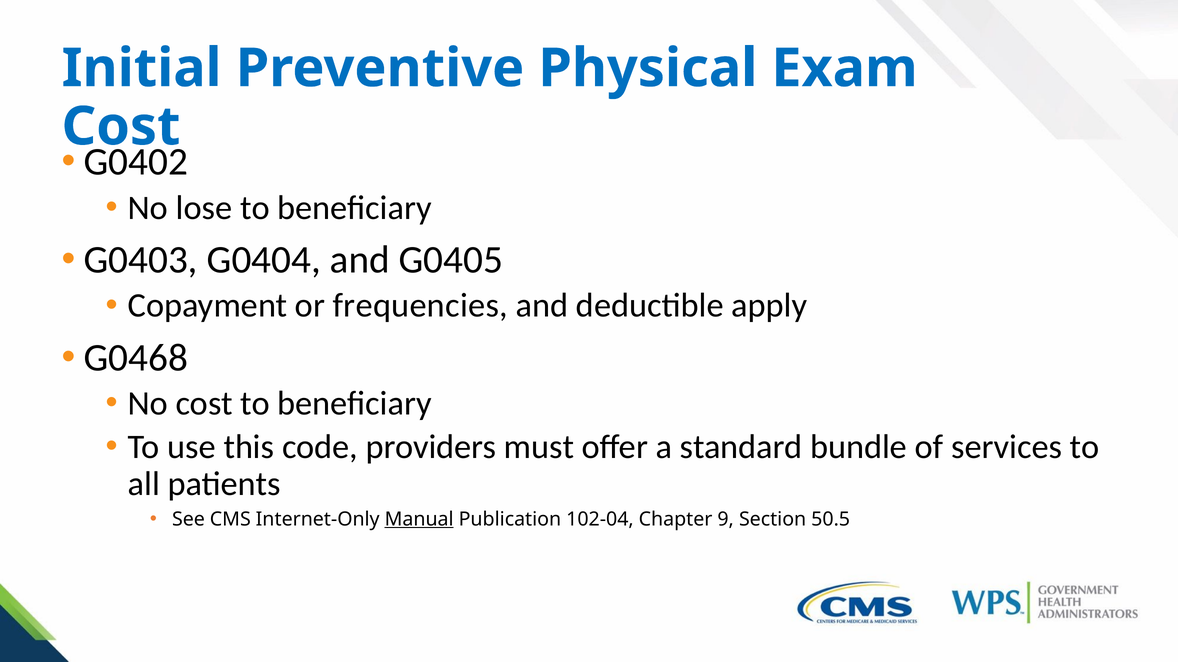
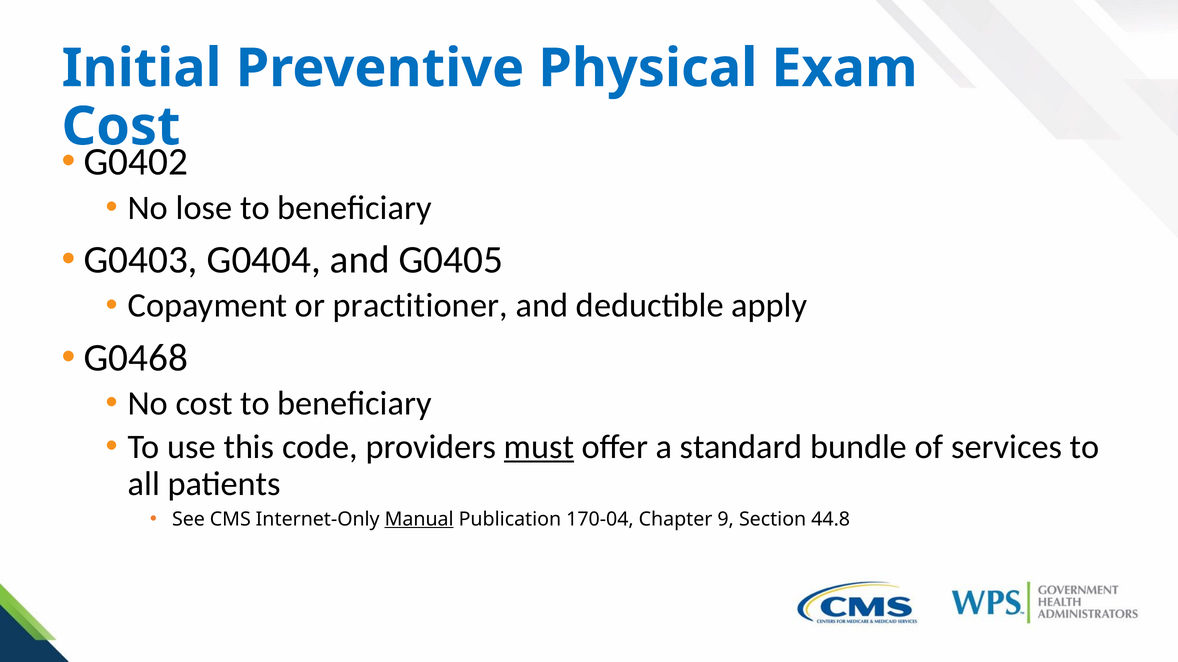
frequencies: frequencies -> practitioner (420, 306)
must underline: none -> present (539, 447)
102-04: 102-04 -> 170-04 (600, 520)
50.5: 50.5 -> 44.8 (831, 520)
